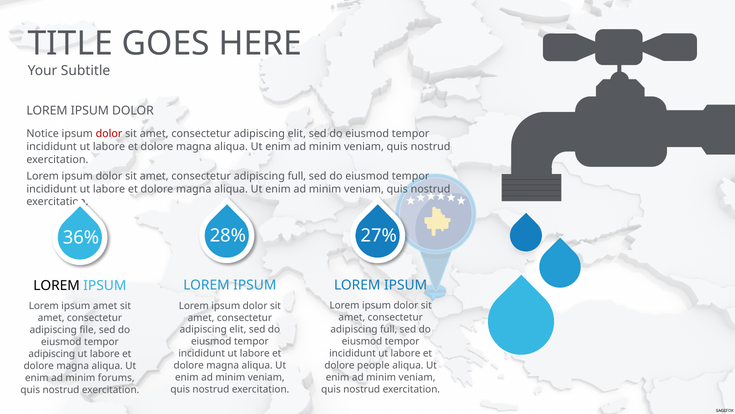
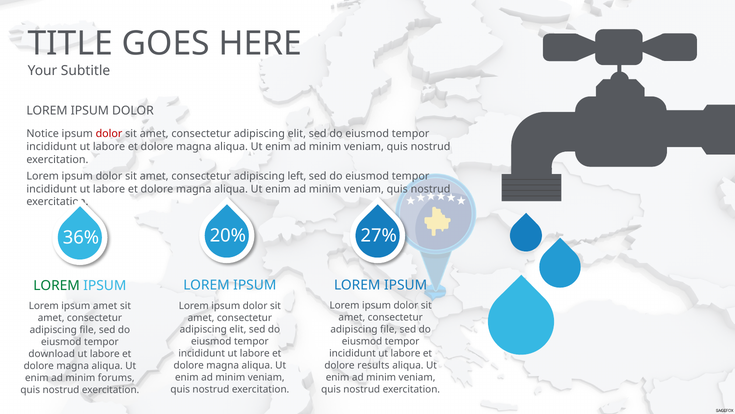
full: full -> left (297, 176)
28%: 28% -> 20% (228, 236)
LOREM colour: black -> green (57, 285)
full: full -> file (389, 329)
adipiscing: adipiscing -> download (52, 353)
people: people -> results (373, 365)
